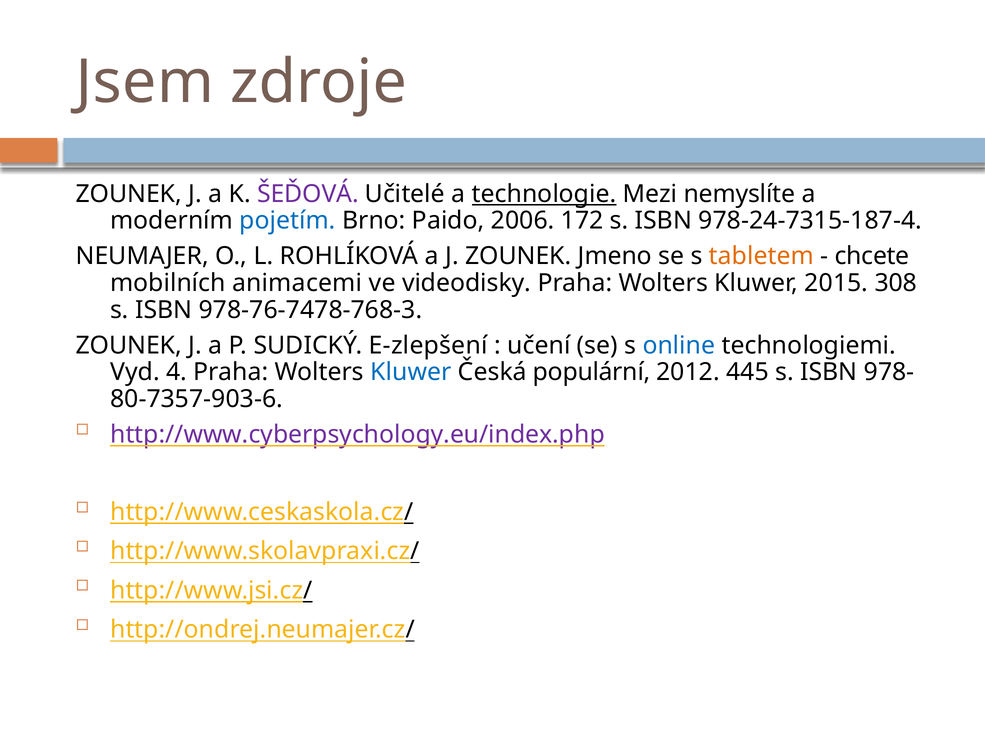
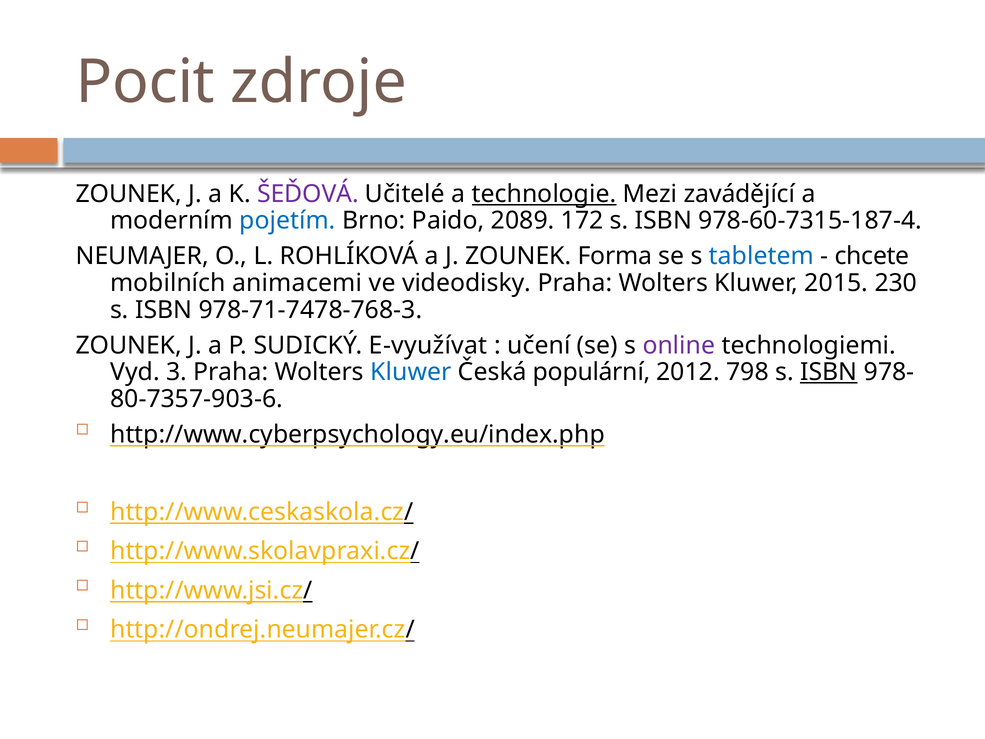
Jsem: Jsem -> Pocit (145, 82)
nemyslíte: nemyslíte -> zavádějící (739, 194)
2006: 2006 -> 2089 (523, 221)
978-24-7315-187-4: 978-24-7315-187-4 -> 978-60-7315-187-4 (810, 221)
Jmeno: Jmeno -> Forma (615, 256)
tabletem colour: orange -> blue (761, 256)
308: 308 -> 230 (896, 283)
978-76-7478-768-3: 978-76-7478-768-3 -> 978-71-7478-768-3 (311, 310)
E-zlepšení: E-zlepšení -> E-využívat (428, 345)
online colour: blue -> purple (679, 345)
4: 4 -> 3 (177, 372)
445: 445 -> 798 (747, 372)
ISBN underline: none -> present (829, 372)
http://www.cyberpsychology.eu/index.php colour: purple -> black (357, 434)
